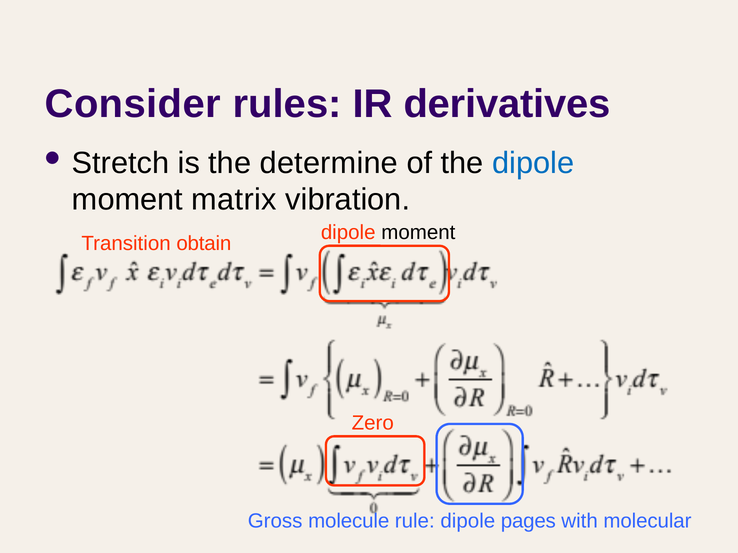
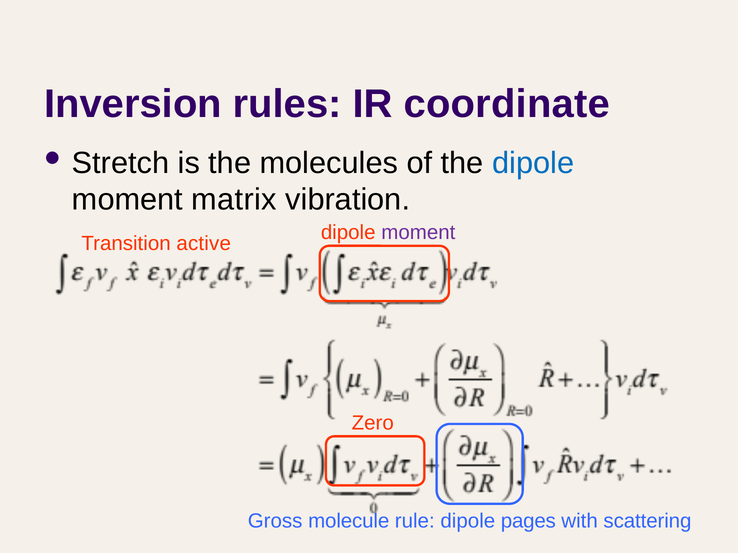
Consider: Consider -> Inversion (133, 104)
derivatives: derivatives -> coordinate (507, 104)
determine: determine -> molecules (329, 163)
moment colour: black -> purple (418, 233)
obtain: obtain -> active (204, 244)
molecular: molecular -> scattering (647, 522)
